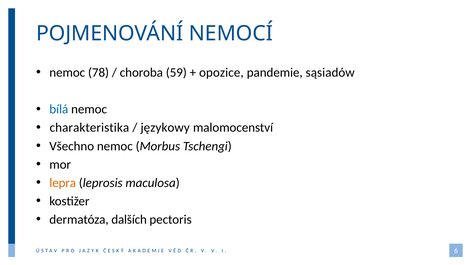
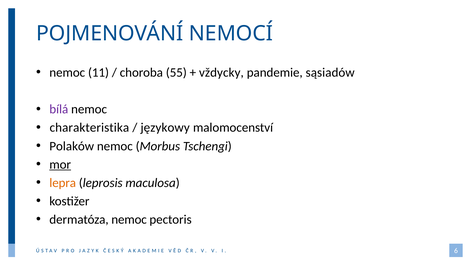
78: 78 -> 11 (99, 73)
59: 59 -> 55 (176, 73)
opozice: opozice -> vždycky (221, 73)
bílá colour: blue -> purple (59, 109)
Všechno: Všechno -> Polaków (72, 146)
mor underline: none -> present (60, 164)
dermatóza dalších: dalších -> nemoc (129, 219)
